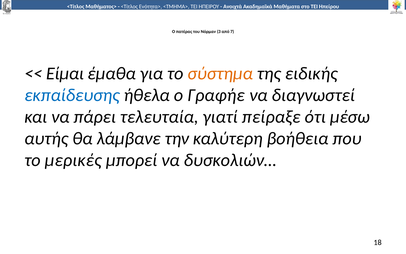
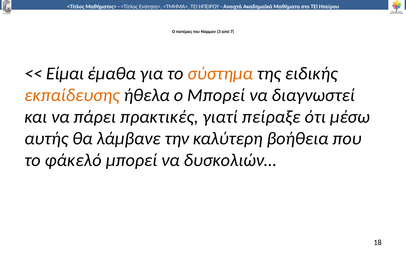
εκπαίδευσης colour: blue -> orange (72, 95)
ο Γραφήε: Γραφήε -> Μπορεί (216, 95)
τελευταία: τελευταία -> πρακτικές (159, 117)
μερικές: μερικές -> φάκελό (73, 160)
